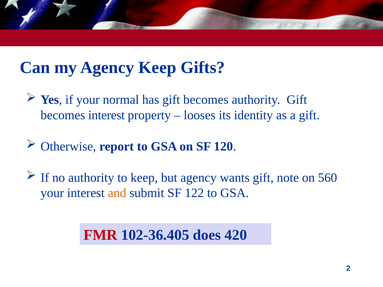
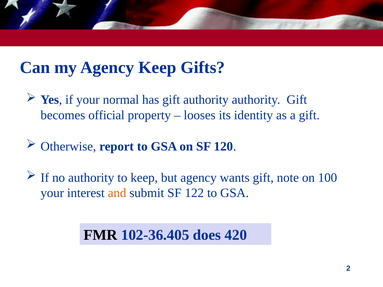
has gift becomes: becomes -> authority (206, 100)
becomes interest: interest -> official (106, 115)
560: 560 -> 100 (328, 178)
FMR colour: red -> black (100, 235)
